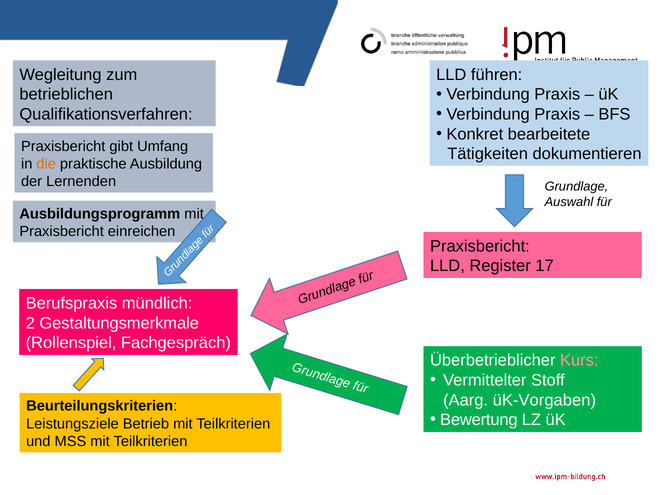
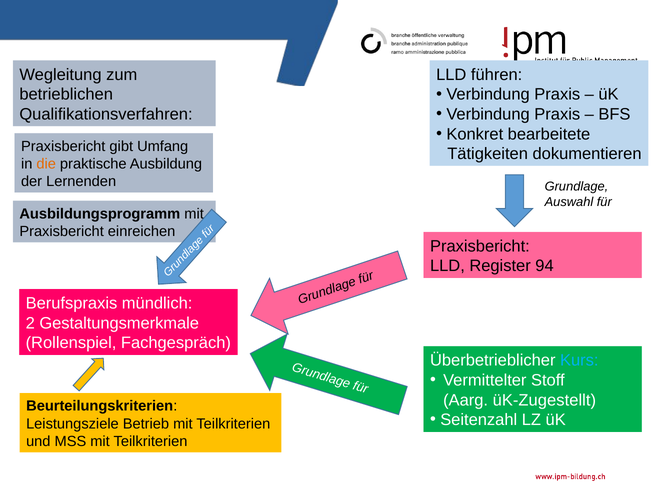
17: 17 -> 94 (545, 266)
Kurs colour: pink -> light blue (579, 361)
üK-Vorgaben: üK-Vorgaben -> üK-Zugestellt (544, 400)
Bewertung: Bewertung -> Seitenzahl (479, 420)
